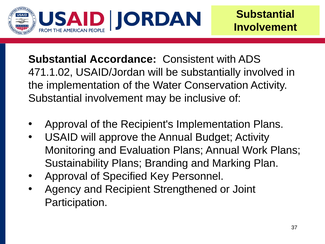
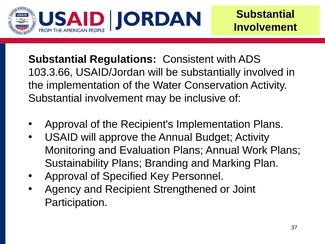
Accordance: Accordance -> Regulations (123, 59)
471.1.02: 471.1.02 -> 103.3.66 (51, 72)
